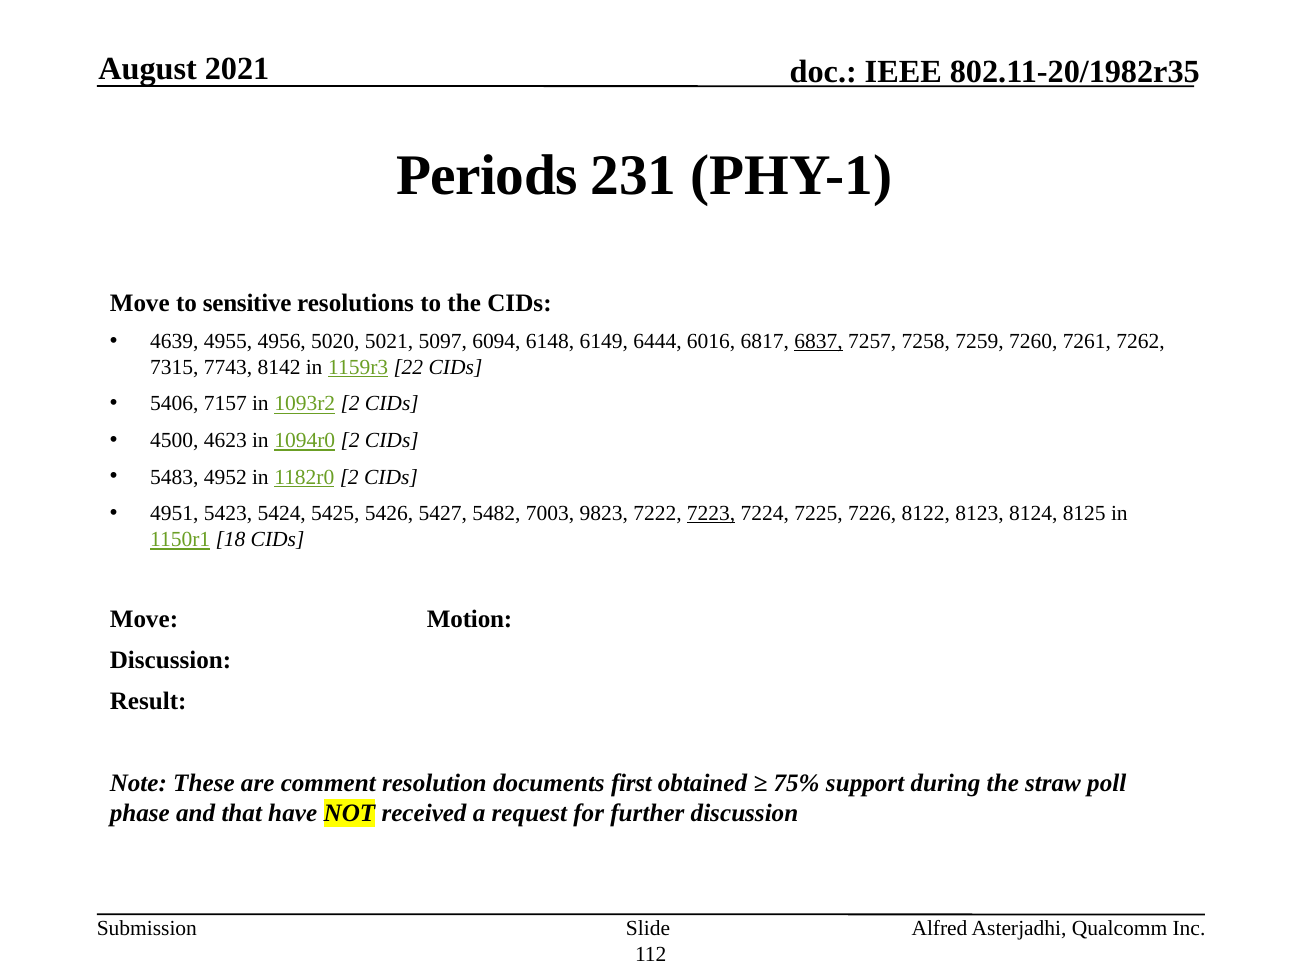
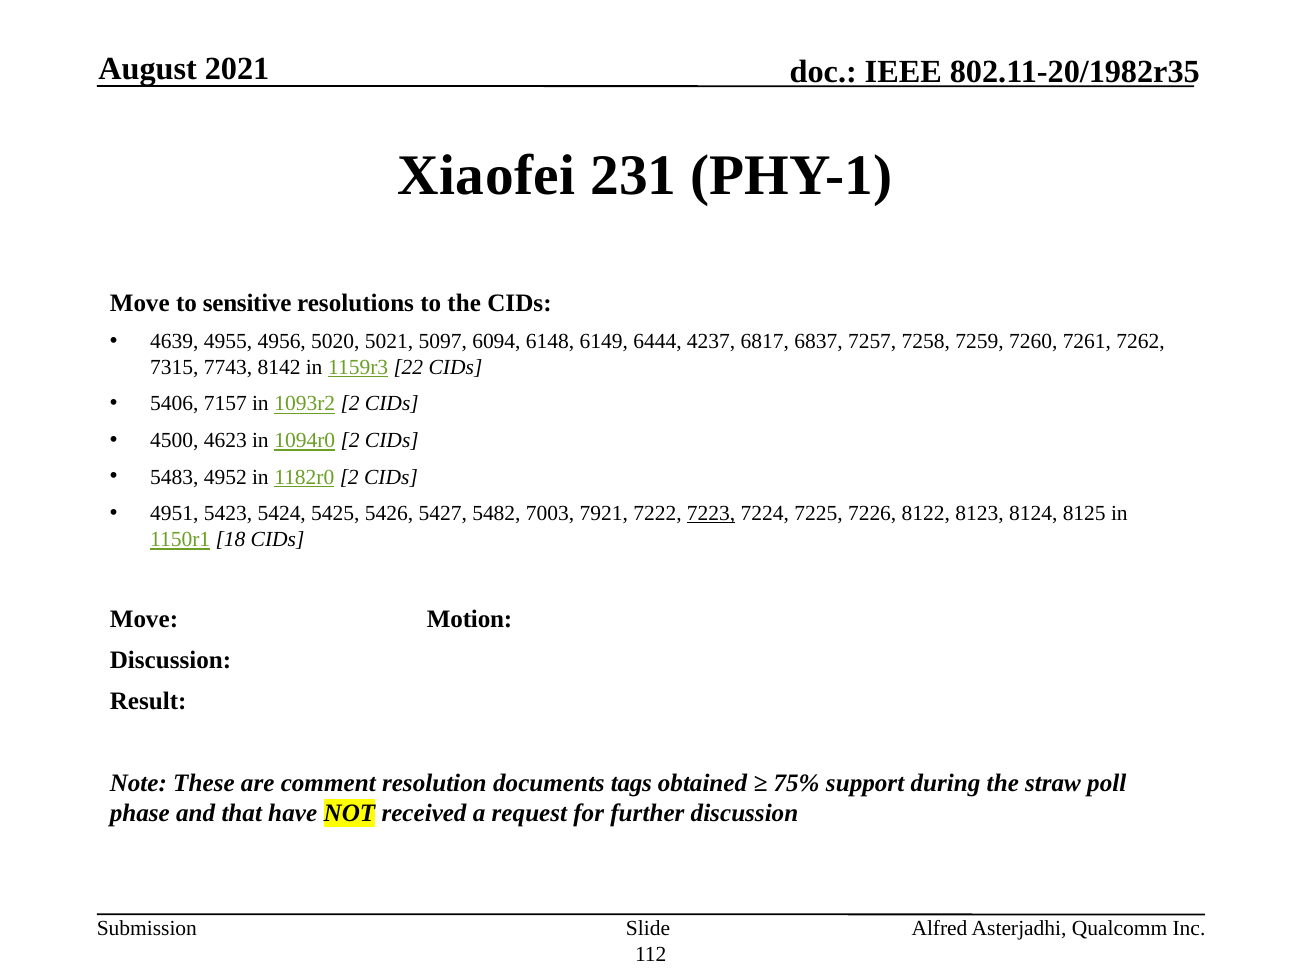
Periods: Periods -> Xiaofei (487, 176)
6016: 6016 -> 4237 (711, 342)
6837 underline: present -> none (819, 342)
9823: 9823 -> 7921 (604, 514)
first: first -> tags (631, 783)
